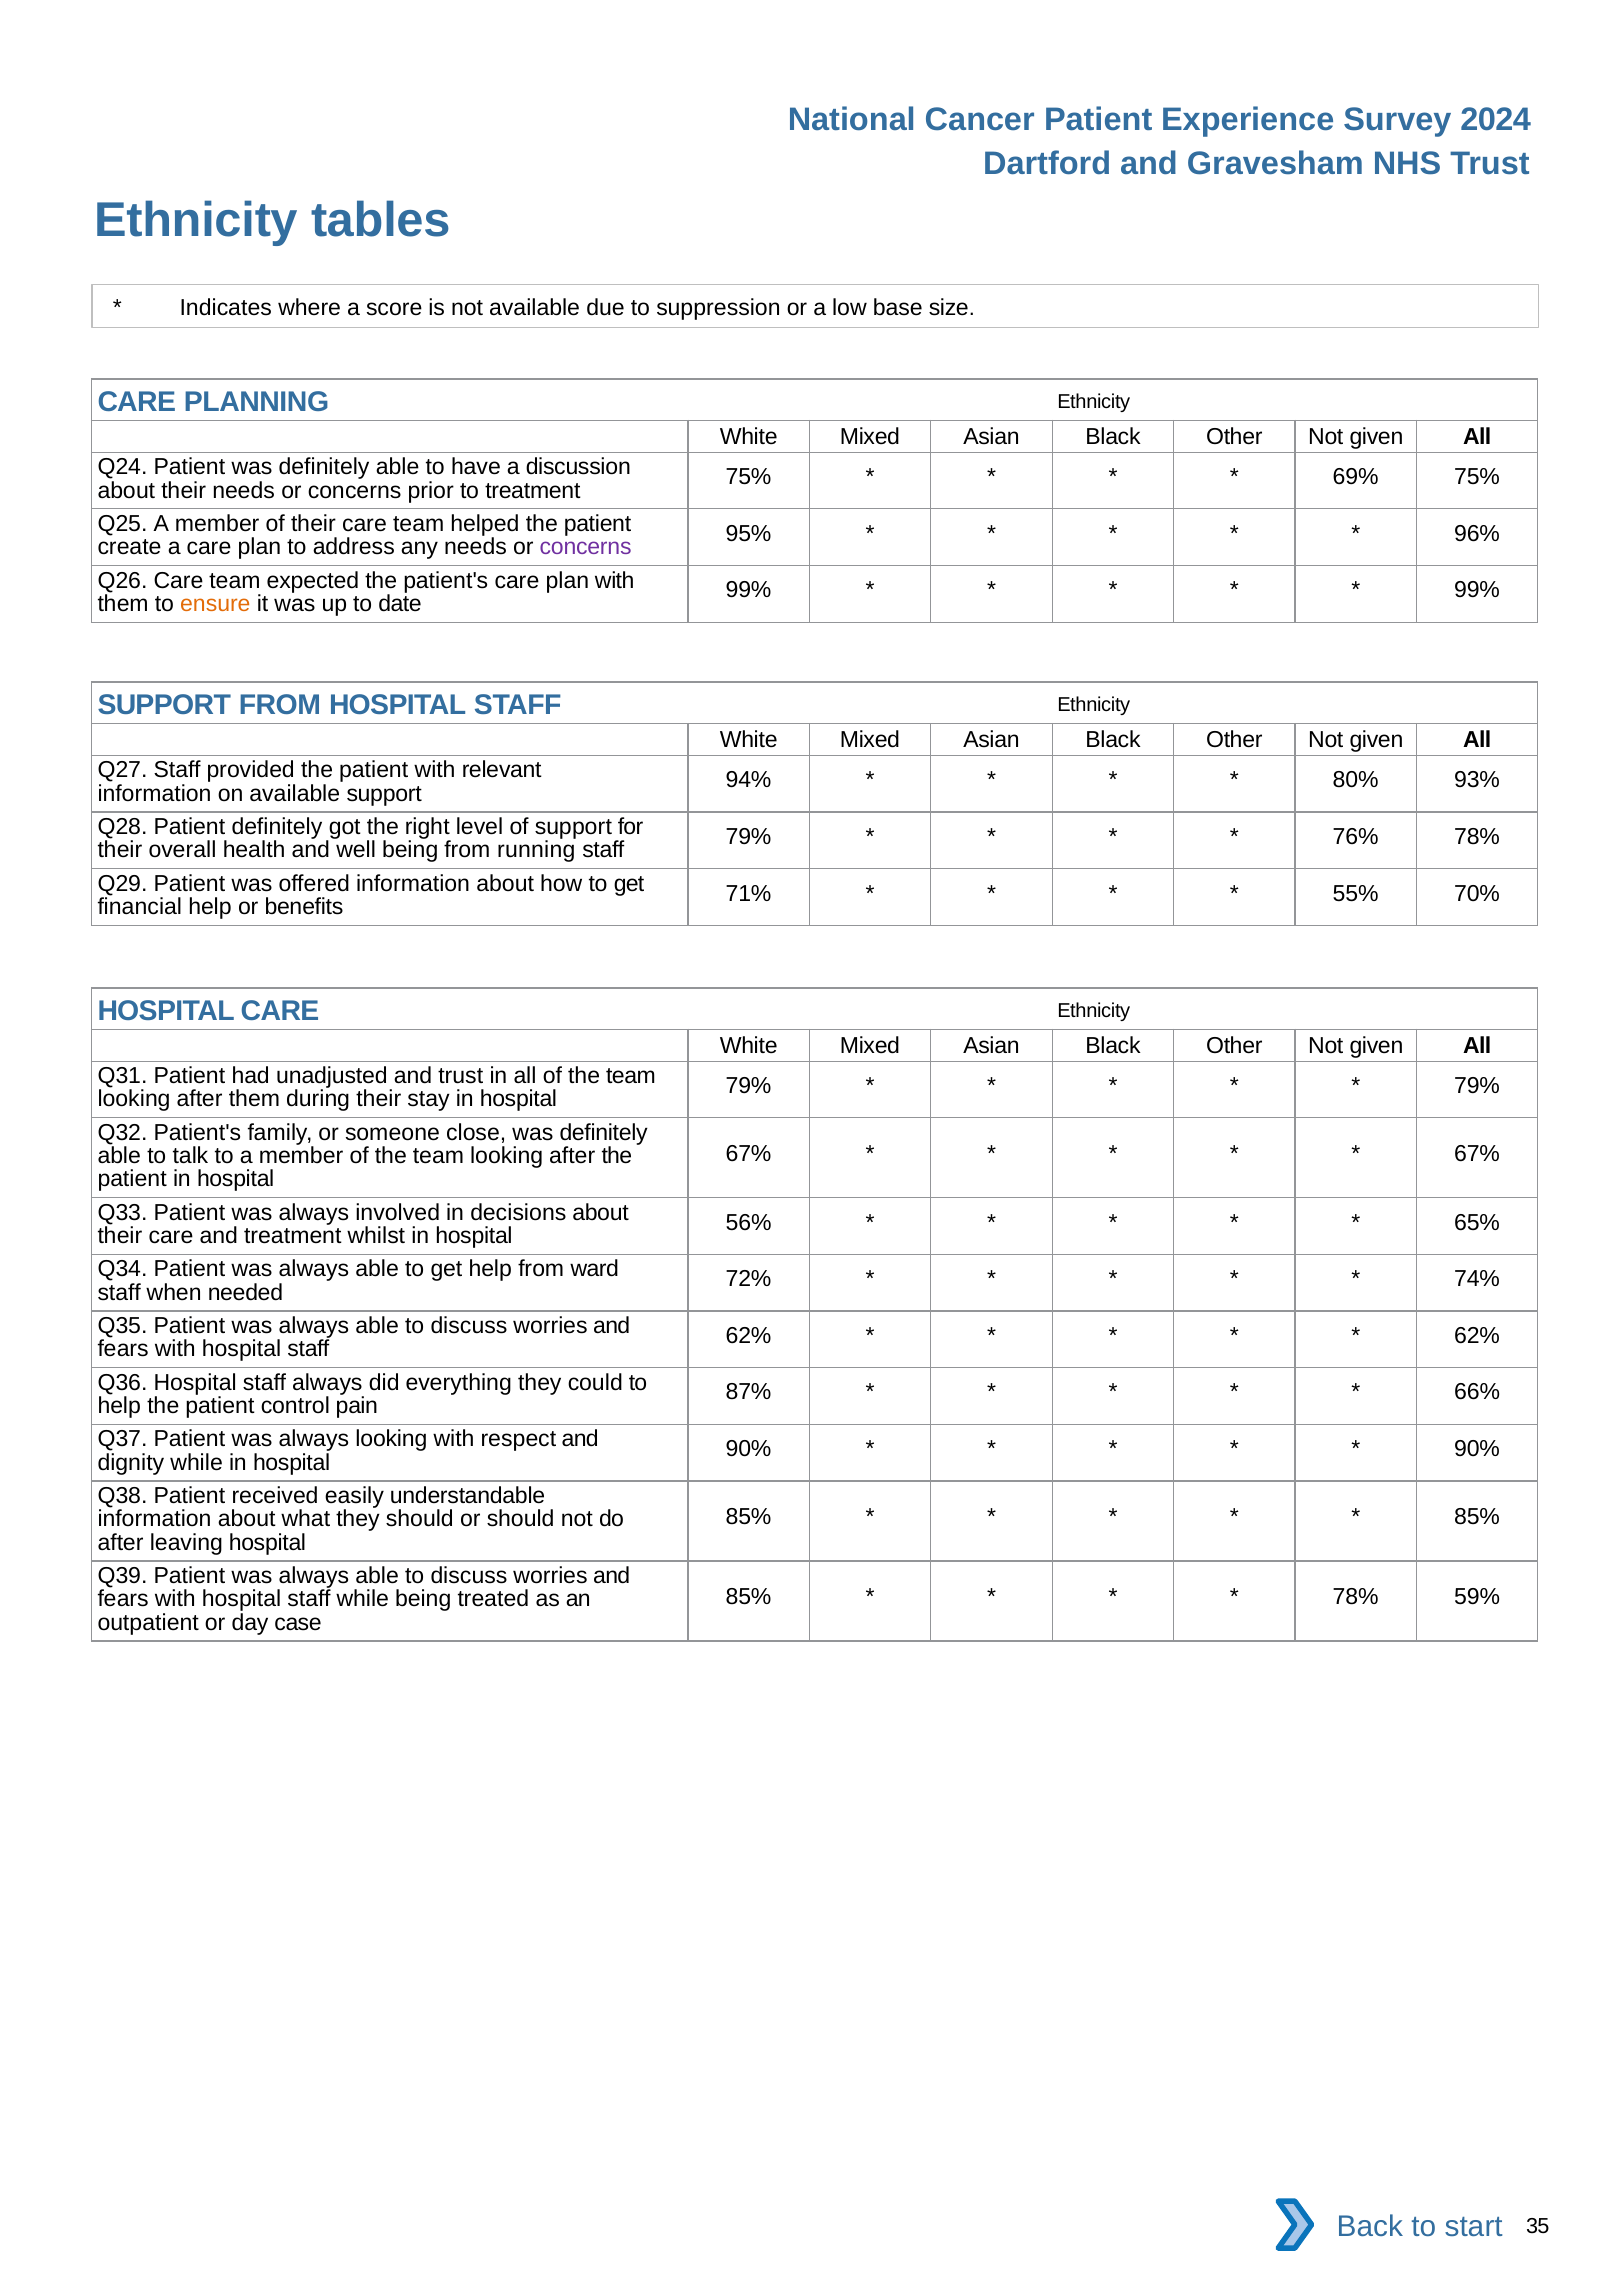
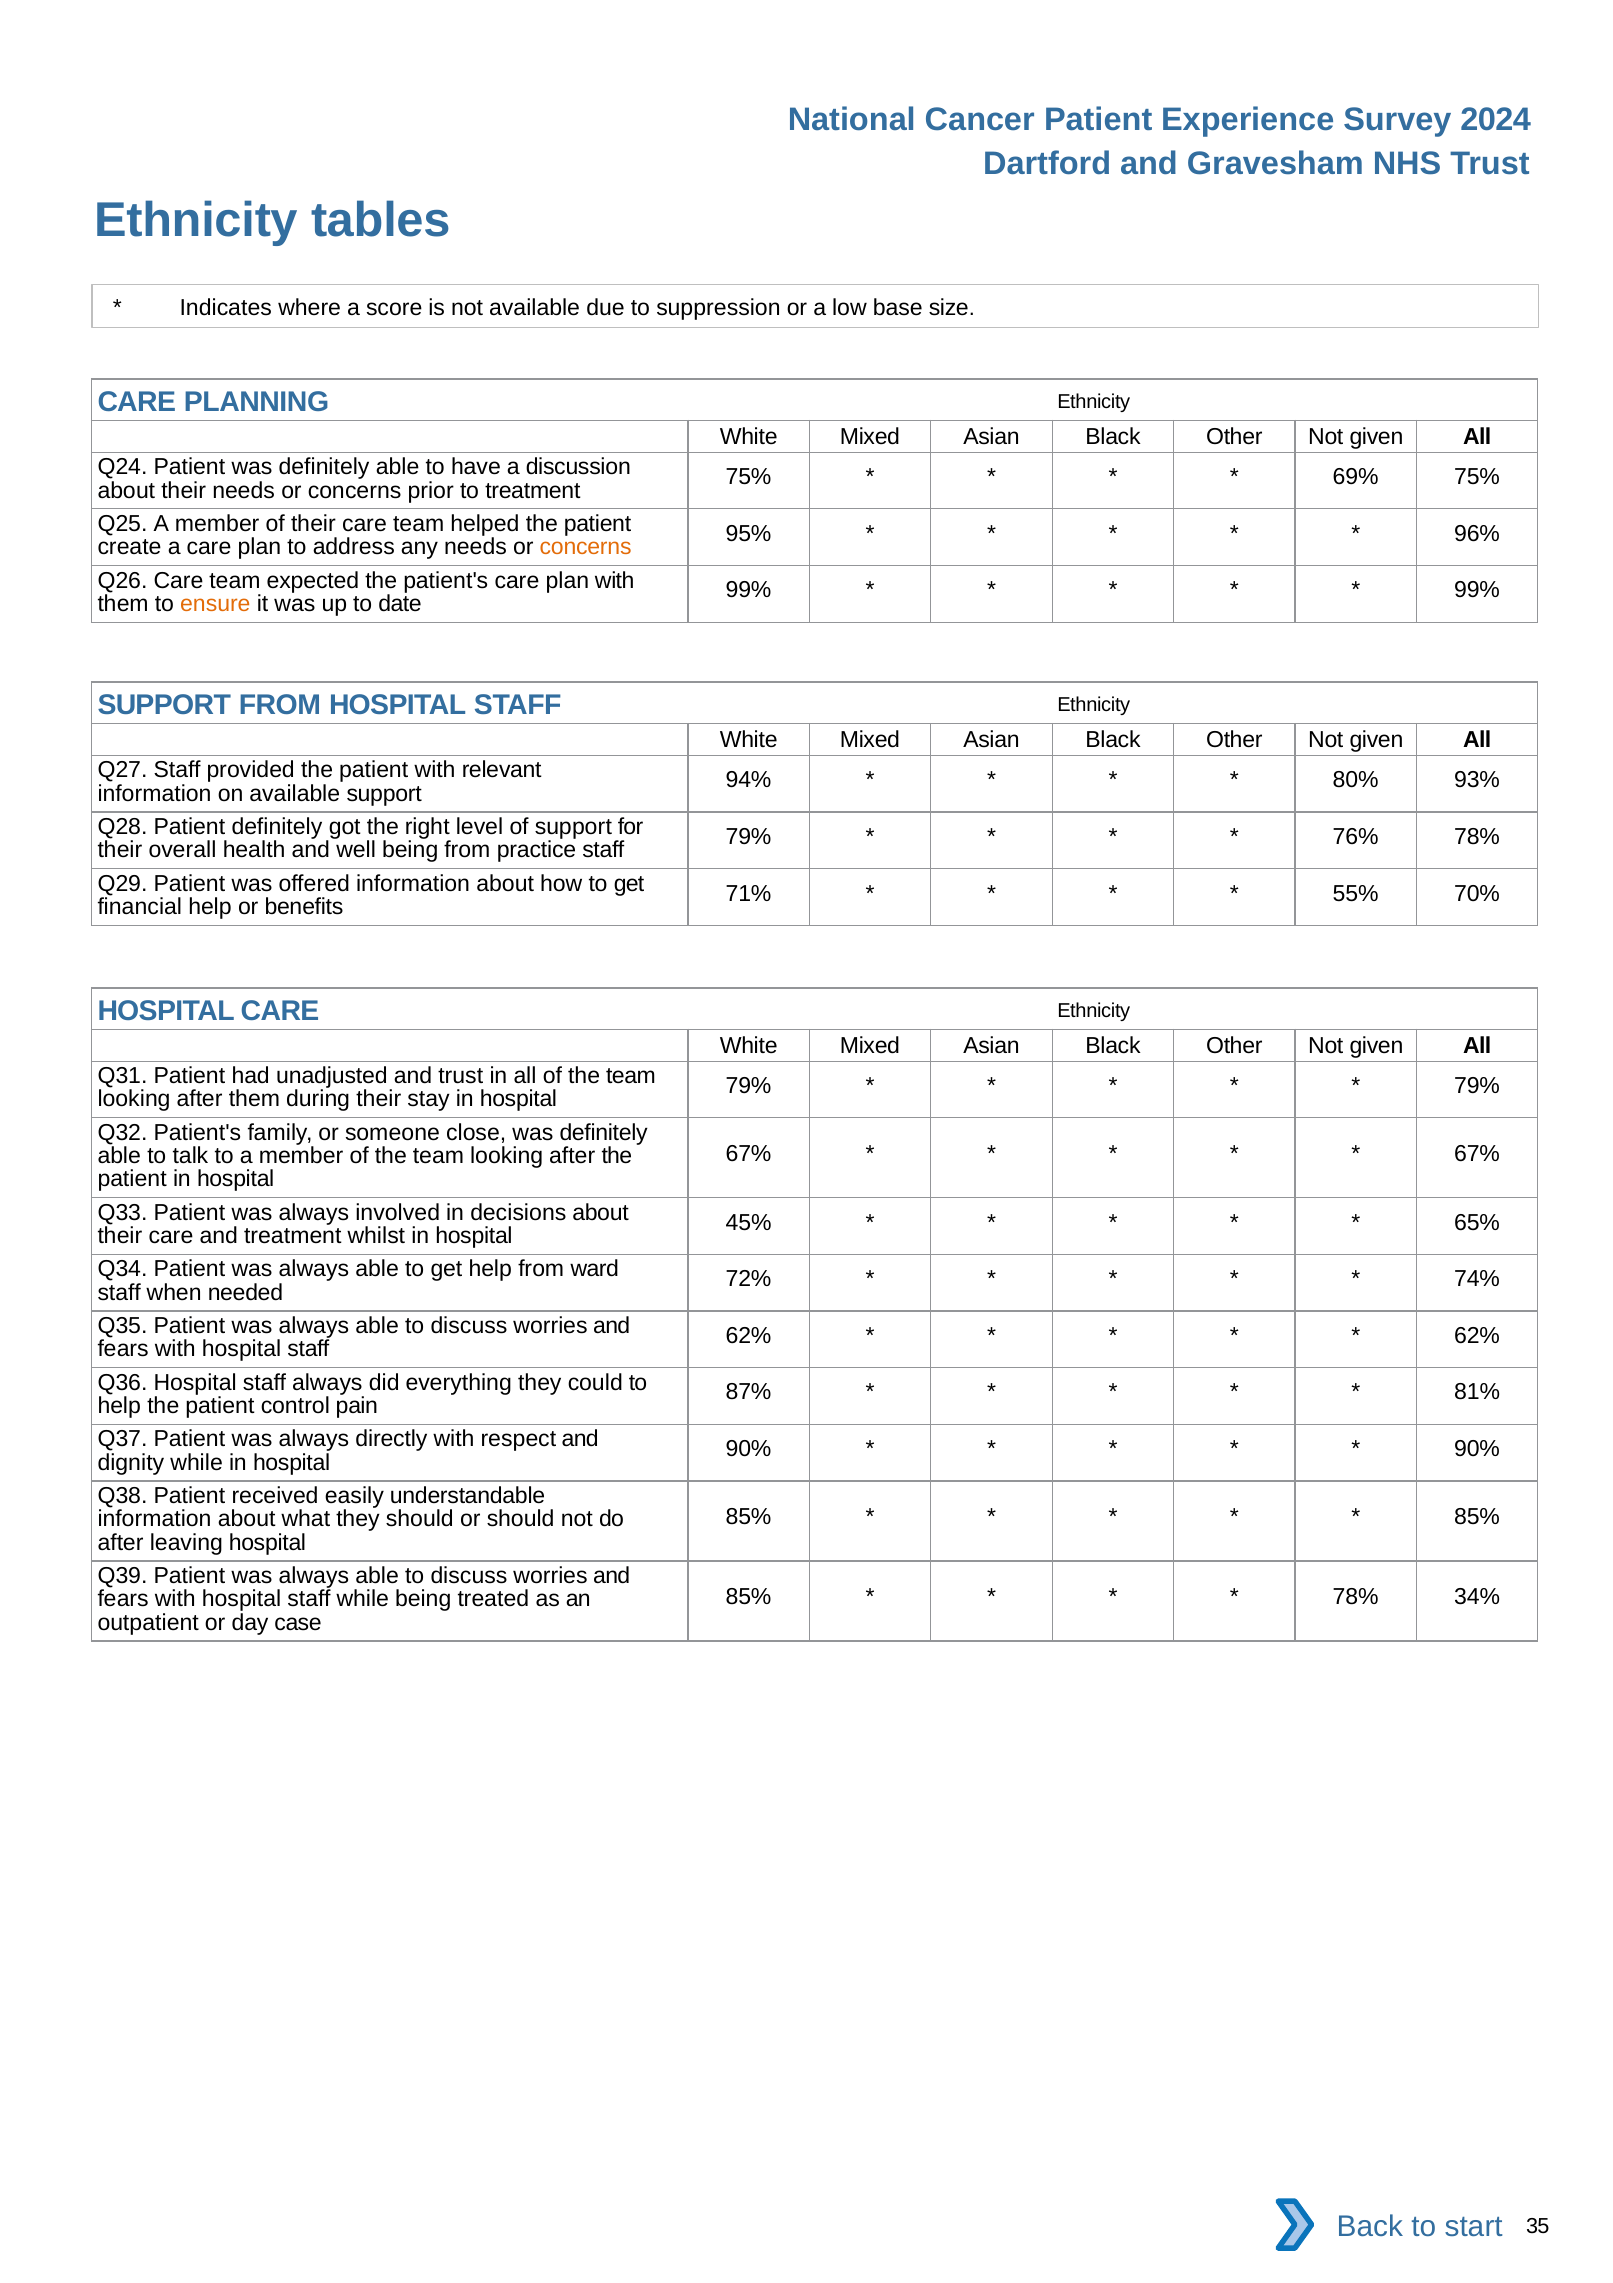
concerns colour: purple -> orange (586, 547)
running: running -> practice (536, 850)
56%: 56% -> 45% (749, 1222)
66%: 66% -> 81% (1477, 1392)
always looking: looking -> directly (391, 1439)
59%: 59% -> 34% (1477, 1597)
